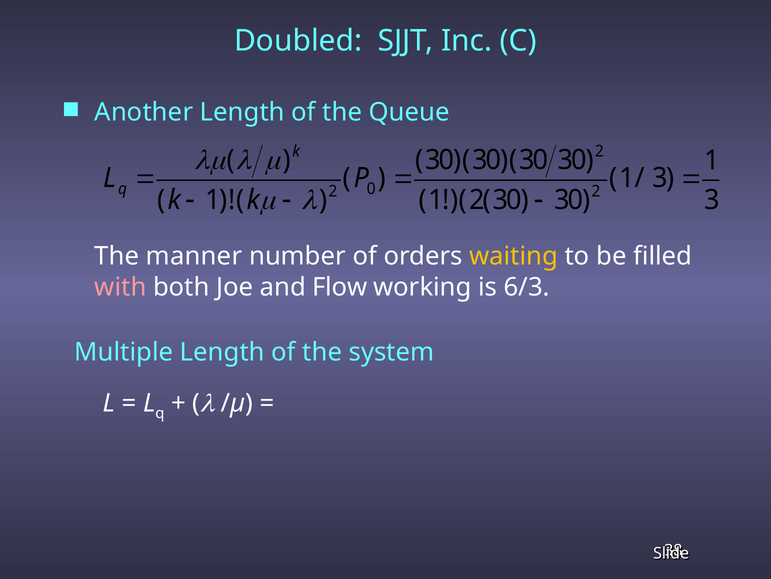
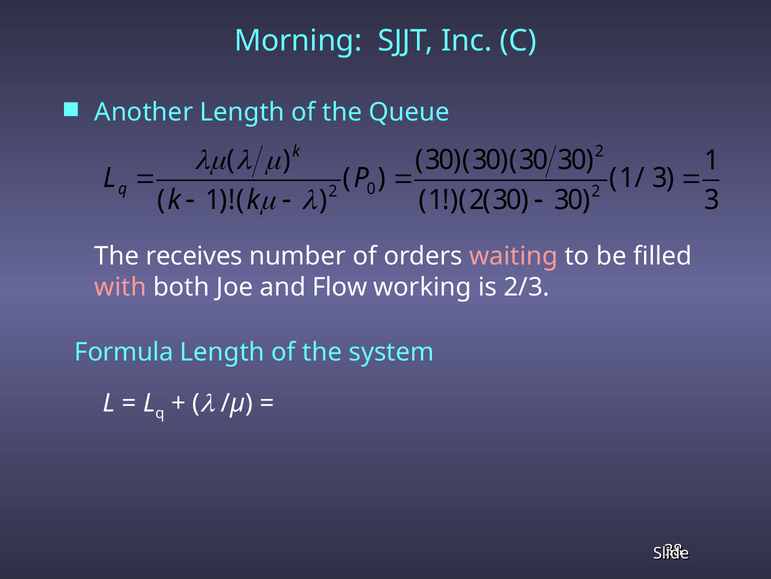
Doubled: Doubled -> Morning (298, 41)
manner: manner -> receives (194, 256)
waiting colour: yellow -> pink (514, 256)
6/3: 6/3 -> 2/3 (527, 287)
Multiple: Multiple -> Formula (124, 352)
